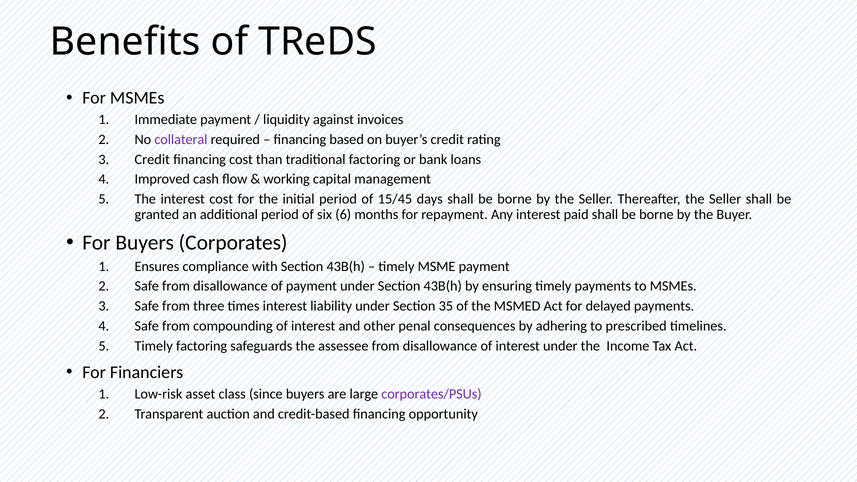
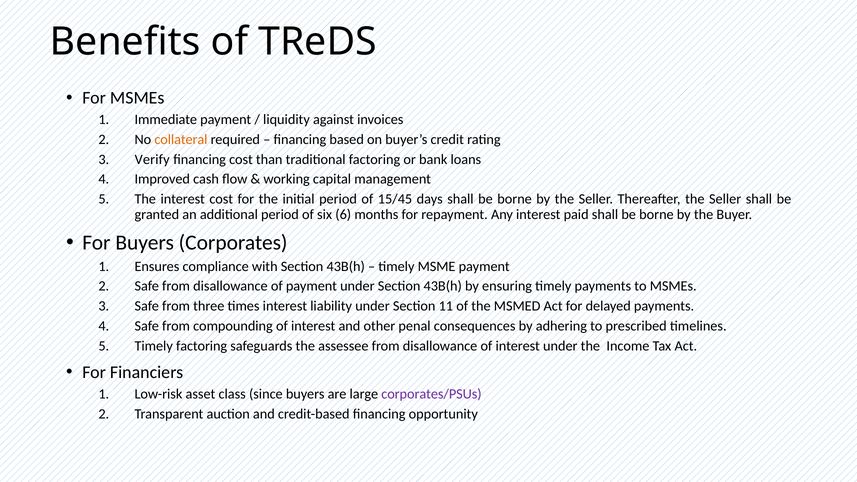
collateral colour: purple -> orange (181, 140)
Credit: Credit -> Verify (152, 159)
35: 35 -> 11 (446, 306)
